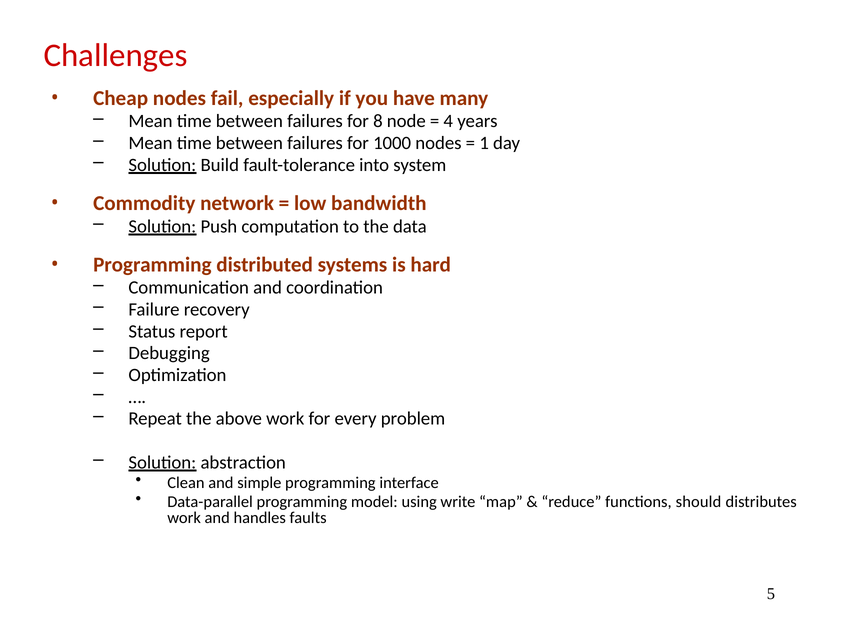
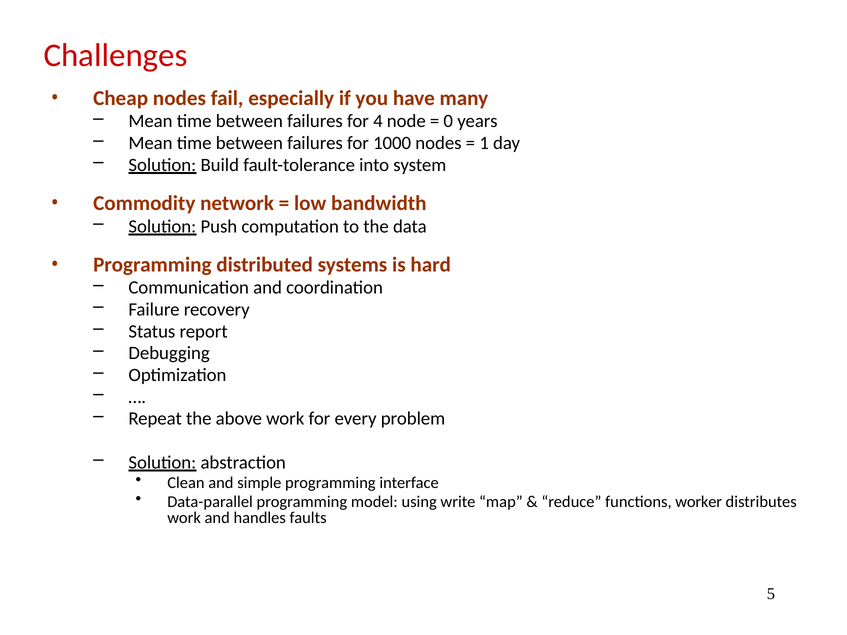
8: 8 -> 4 (378, 121)
4: 4 -> 0 (448, 121)
should: should -> worker (699, 502)
